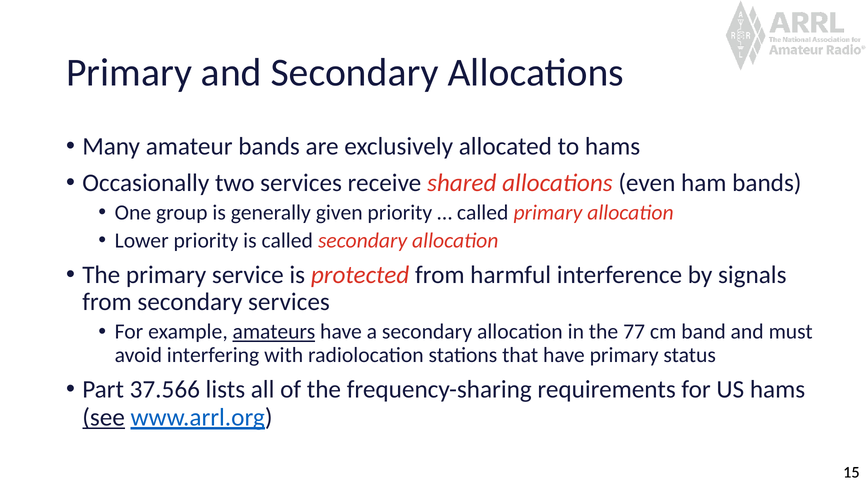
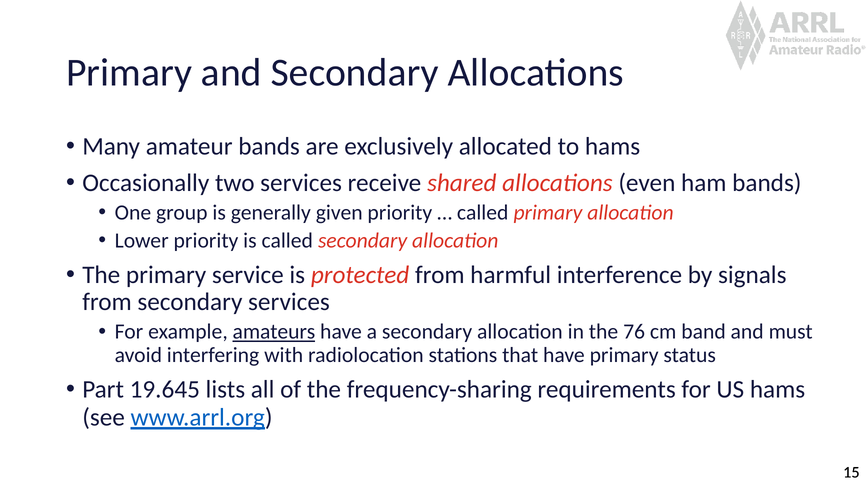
77: 77 -> 76 (634, 332)
37.566: 37.566 -> 19.645 (165, 390)
see underline: present -> none (104, 417)
